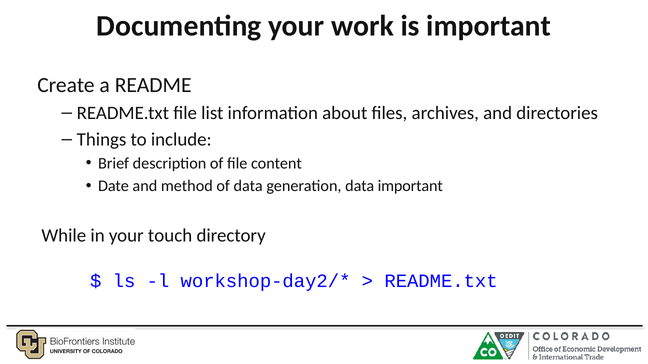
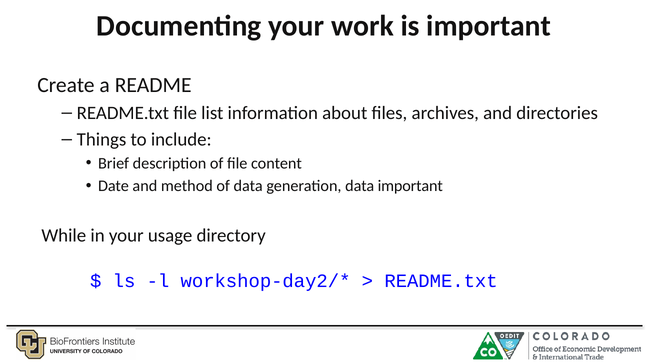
touch: touch -> usage (170, 236)
